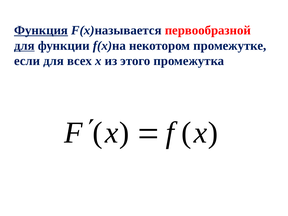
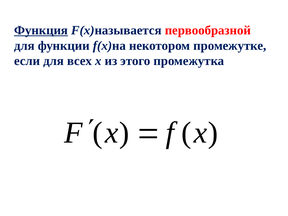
для underline: present -> none (24, 46)
